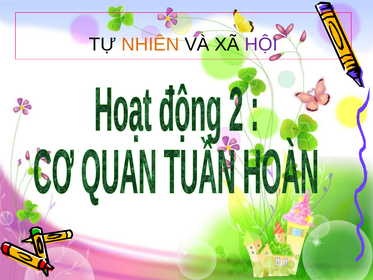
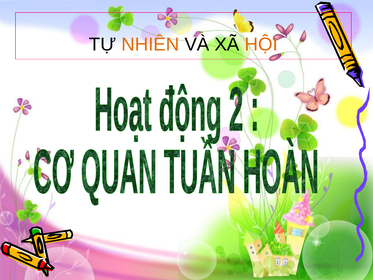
HỘI colour: purple -> orange (261, 45)
